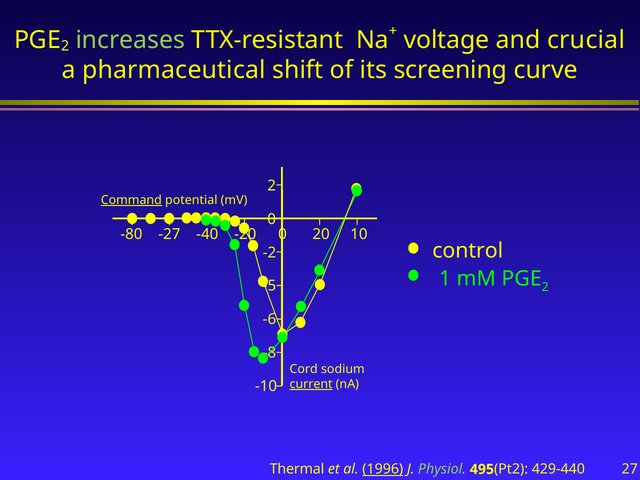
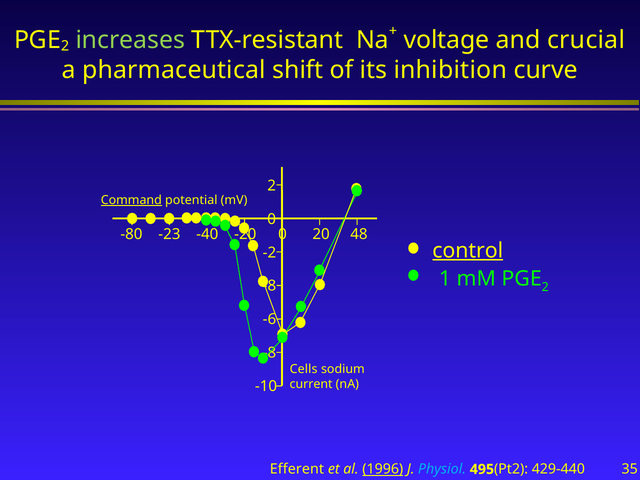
screening: screening -> inhibition (450, 70)
-27: -27 -> -23 (169, 234)
10: 10 -> 48 (359, 234)
control underline: none -> present (468, 250)
-5: -5 -> -8 (269, 286)
Cord: Cord -> Cells (304, 369)
current underline: present -> none (311, 384)
Thermal: Thermal -> Efferent (297, 469)
Physiol colour: light green -> light blue (442, 469)
27: 27 -> 35 (630, 469)
